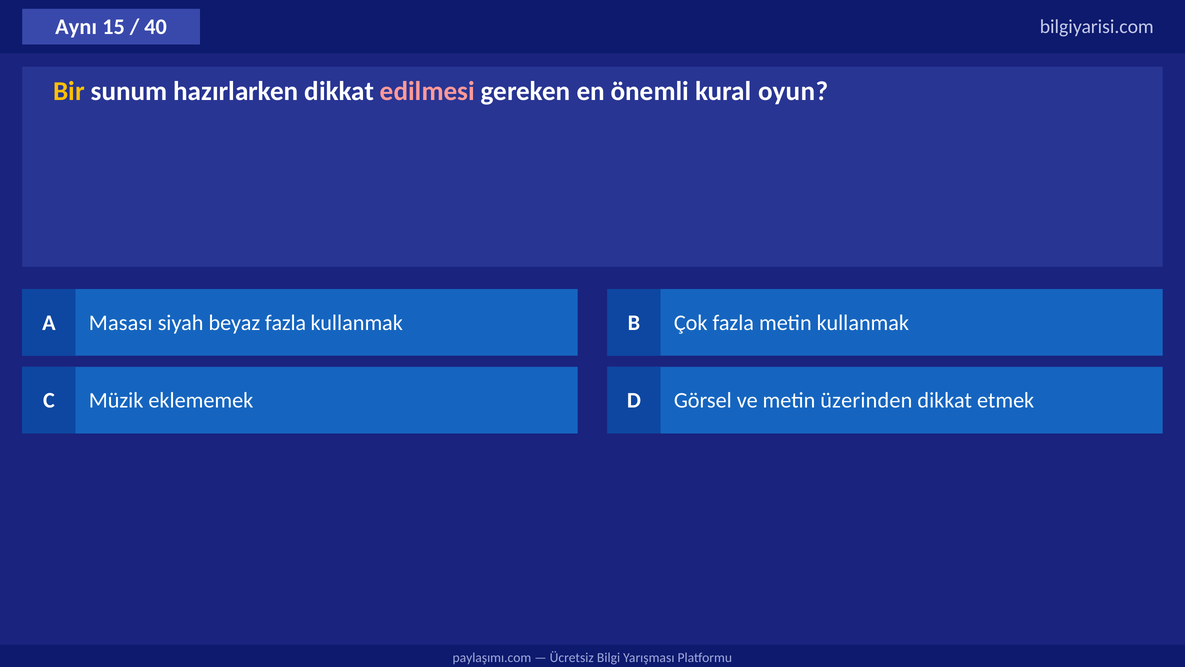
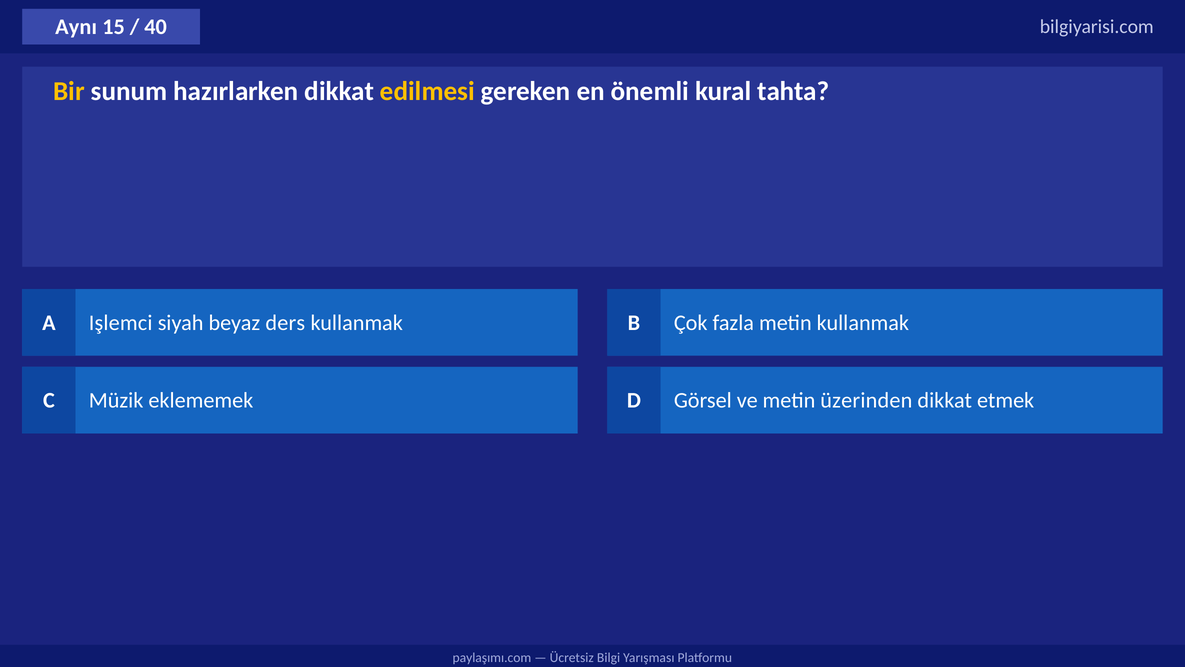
edilmesi colour: pink -> yellow (427, 91)
oyun: oyun -> tahta (793, 91)
Masası: Masası -> Işlemci (121, 322)
beyaz fazla: fazla -> ders (285, 322)
